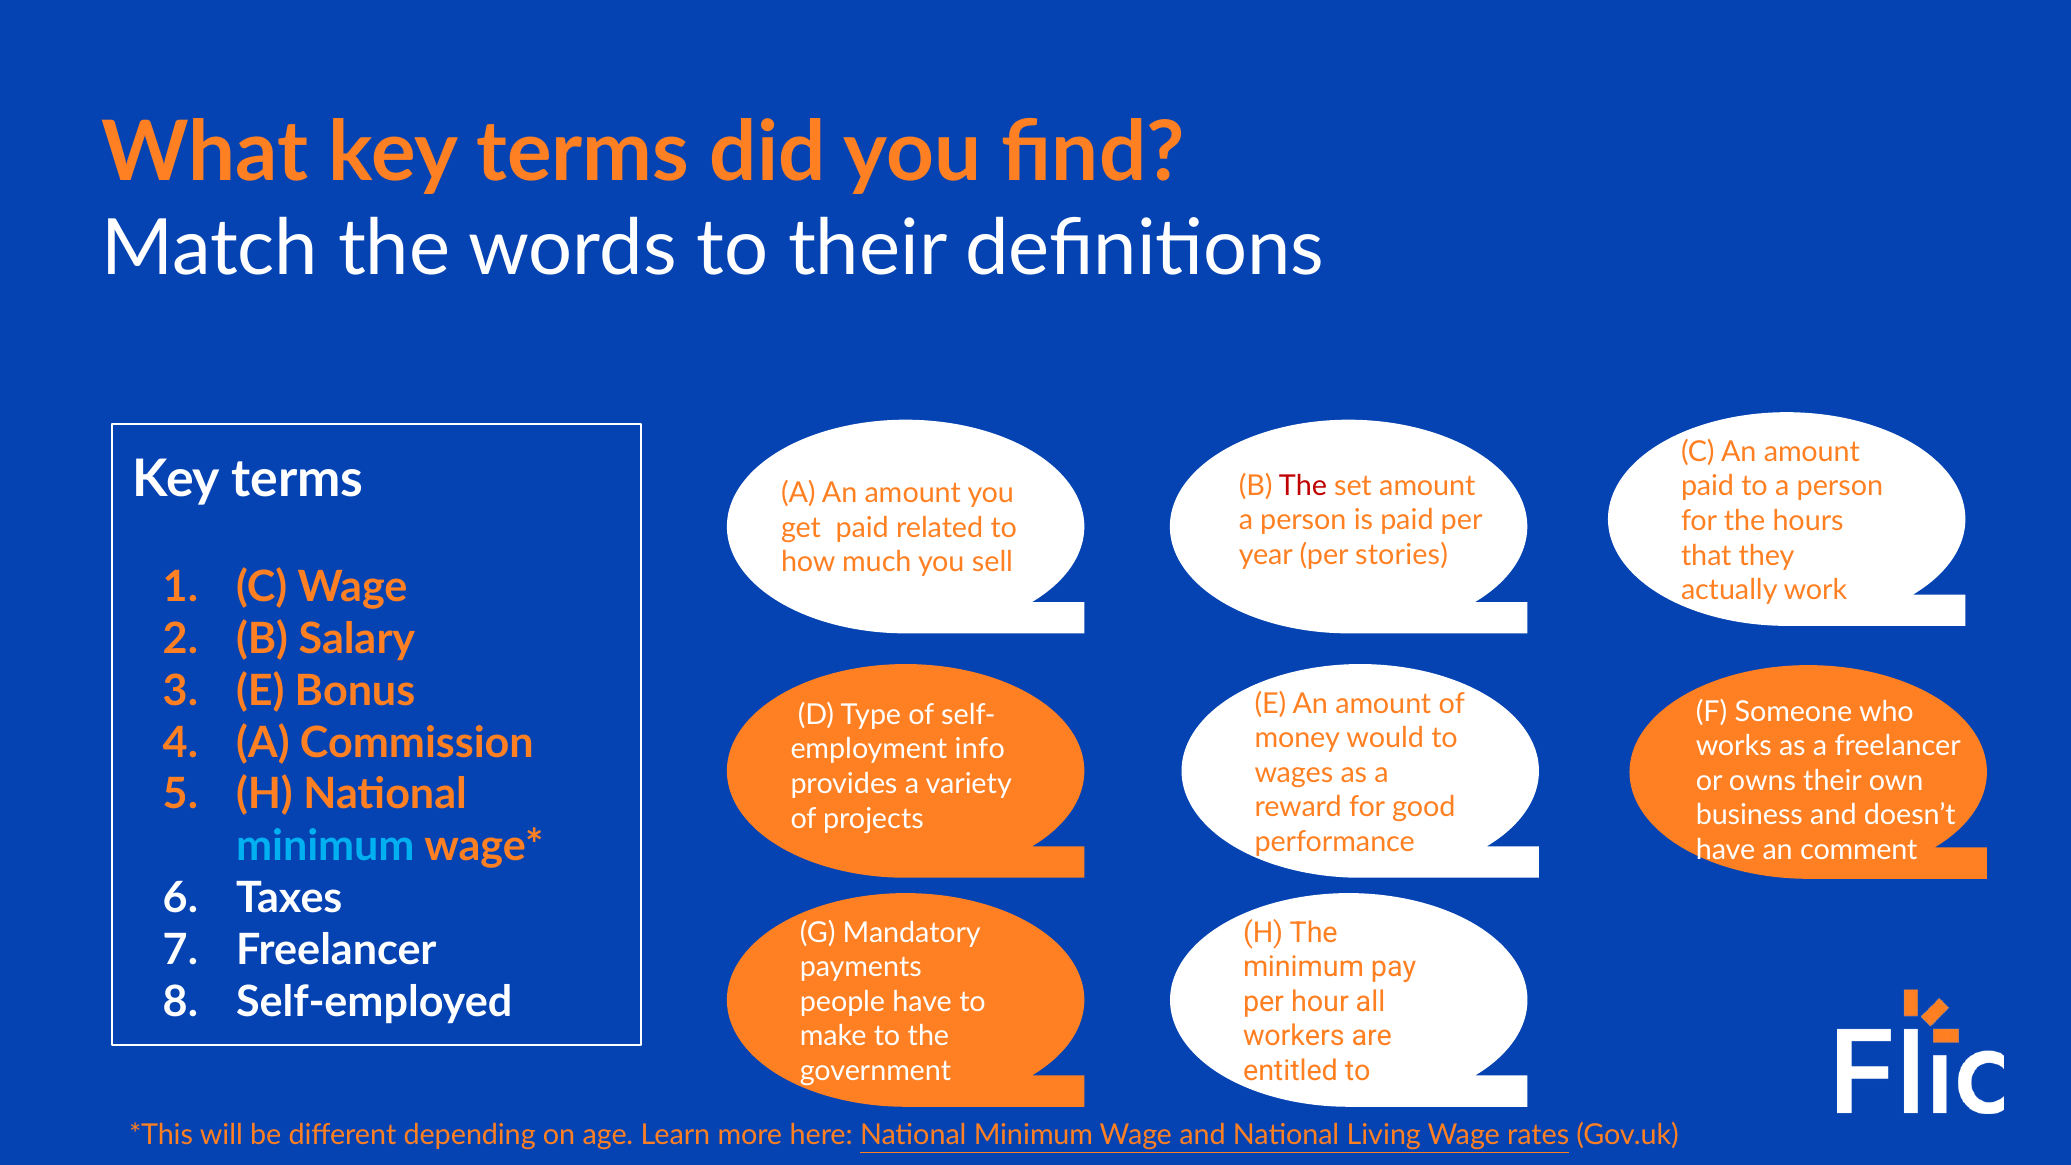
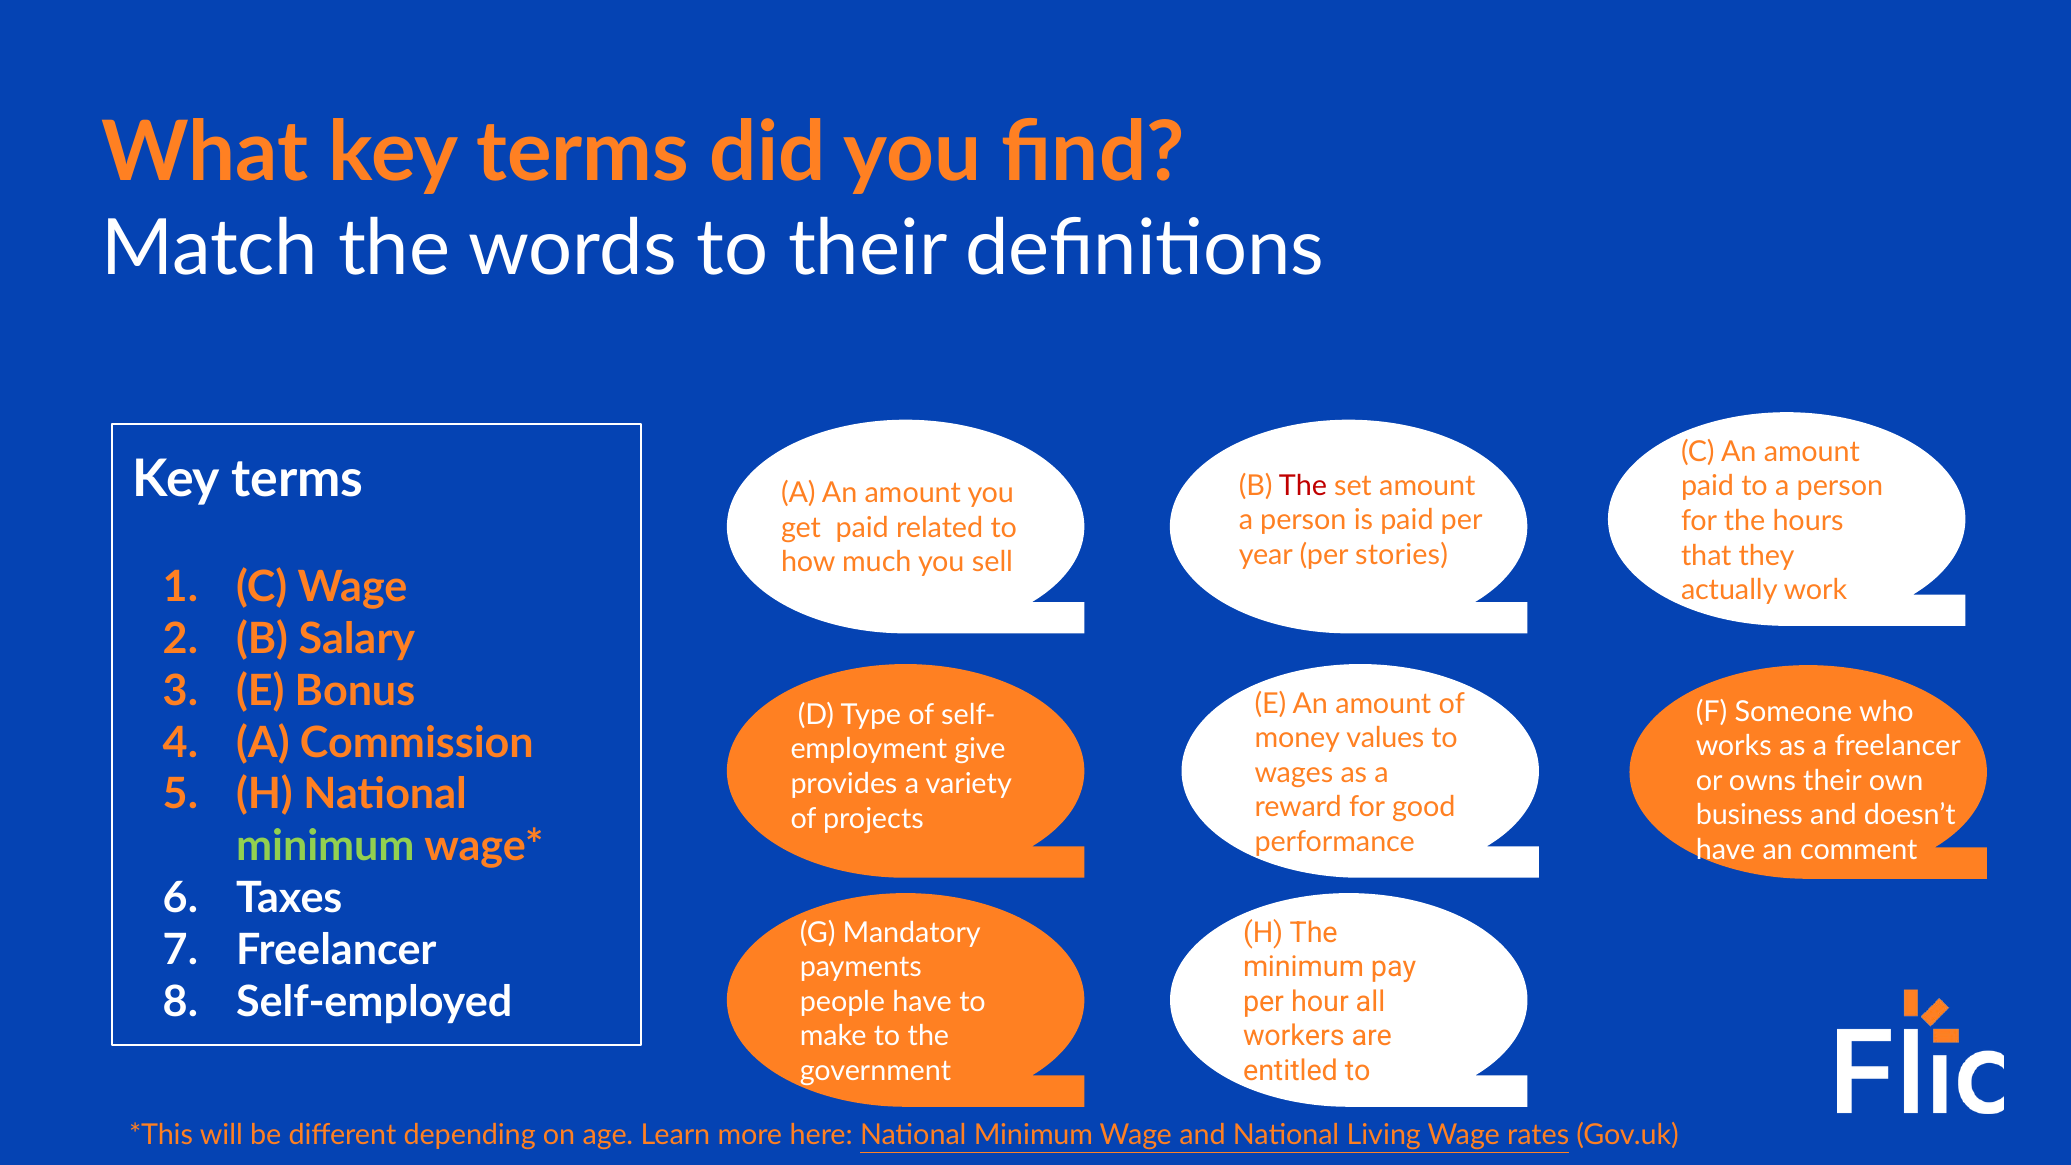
would: would -> values (1385, 738)
info: info -> give (980, 749)
minimum colour: light blue -> light green (325, 846)
